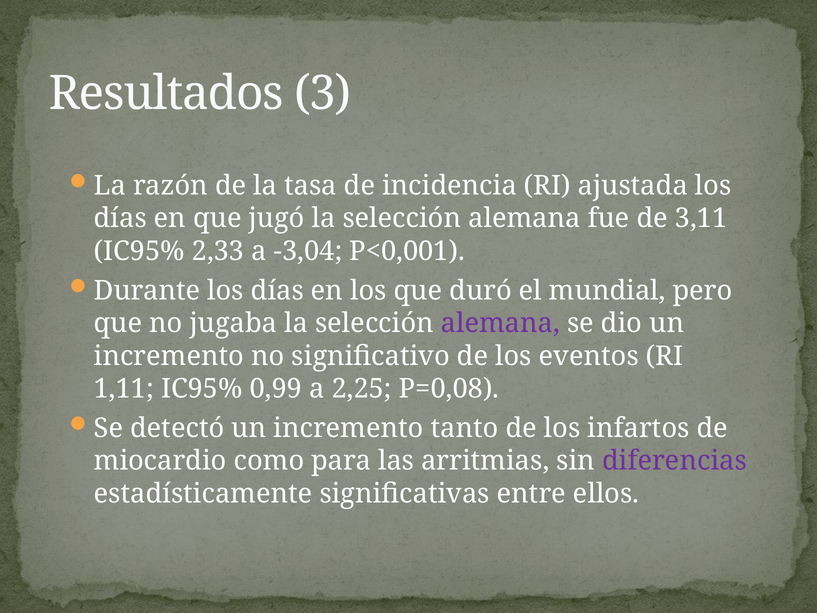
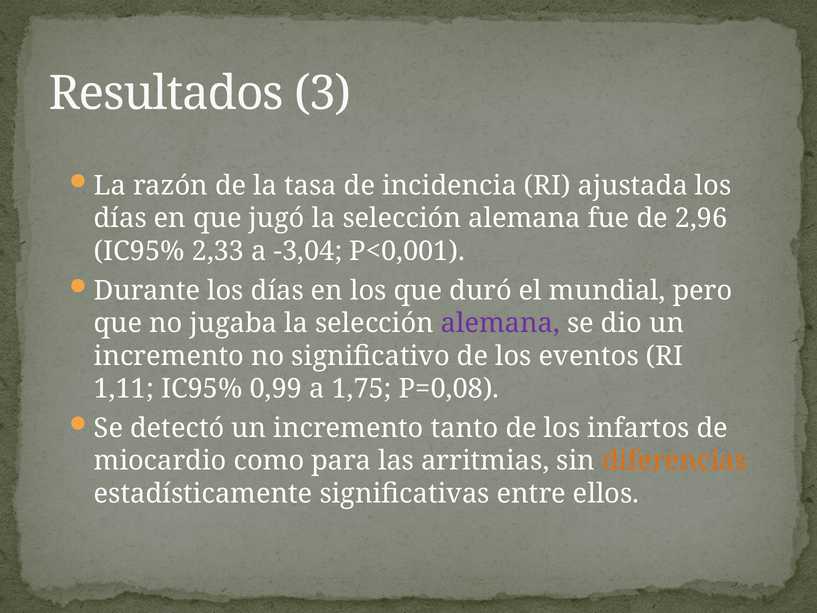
3,11: 3,11 -> 2,96 (701, 218)
2,25: 2,25 -> 1,75 (362, 389)
diferencias colour: purple -> orange (674, 461)
